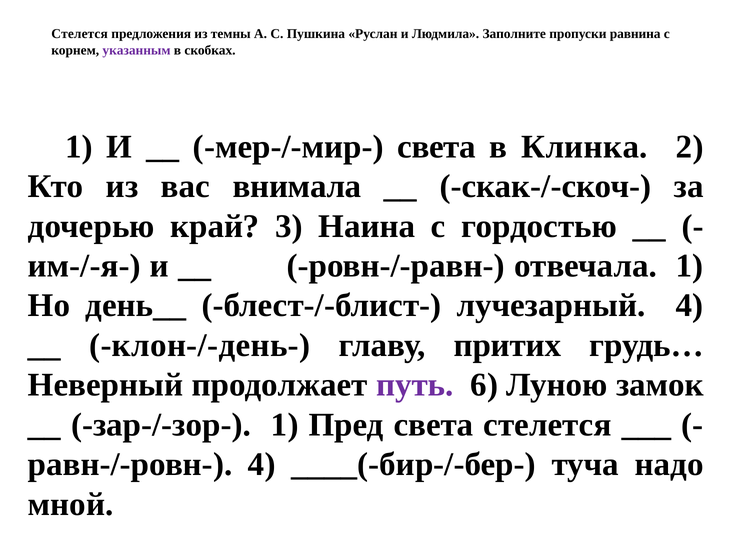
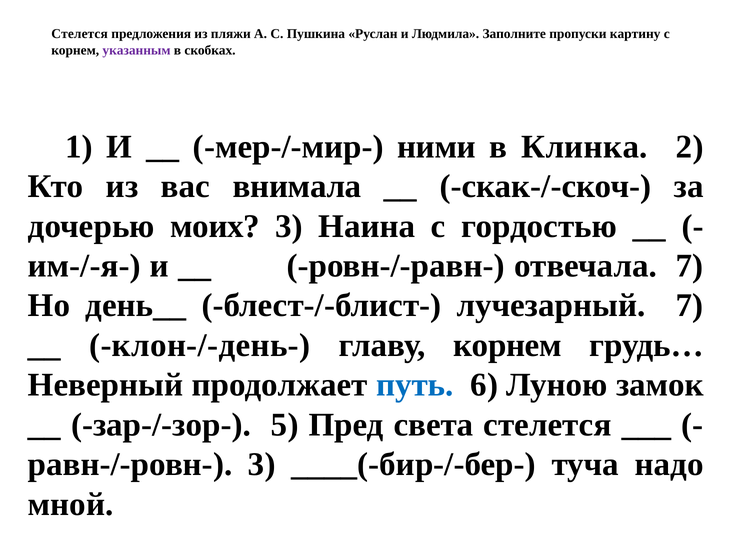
темны: темны -> пляжи (231, 34)
равнина: равнина -> картину (635, 34)
мер-/-мир- света: света -> ними (437, 147)
край: край -> моих (215, 226)
отвечала 1: 1 -> 7 (690, 266)
лучезарный 4: 4 -> 7 (690, 306)
главу притих: притих -> корнем (508, 345)
путь colour: purple -> blue (415, 385)
зар-/-зор- 1: 1 -> 5 (285, 425)
равн-/-ровн- 4: 4 -> 3 (262, 464)
